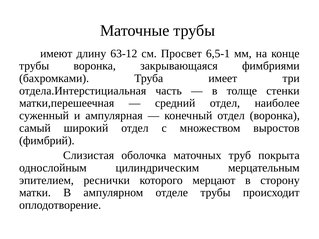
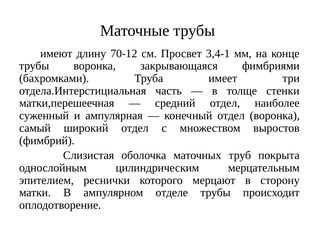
63-12: 63-12 -> 70-12 (124, 54)
6,5-1: 6,5-1 -> 3,4-1 (218, 54)
